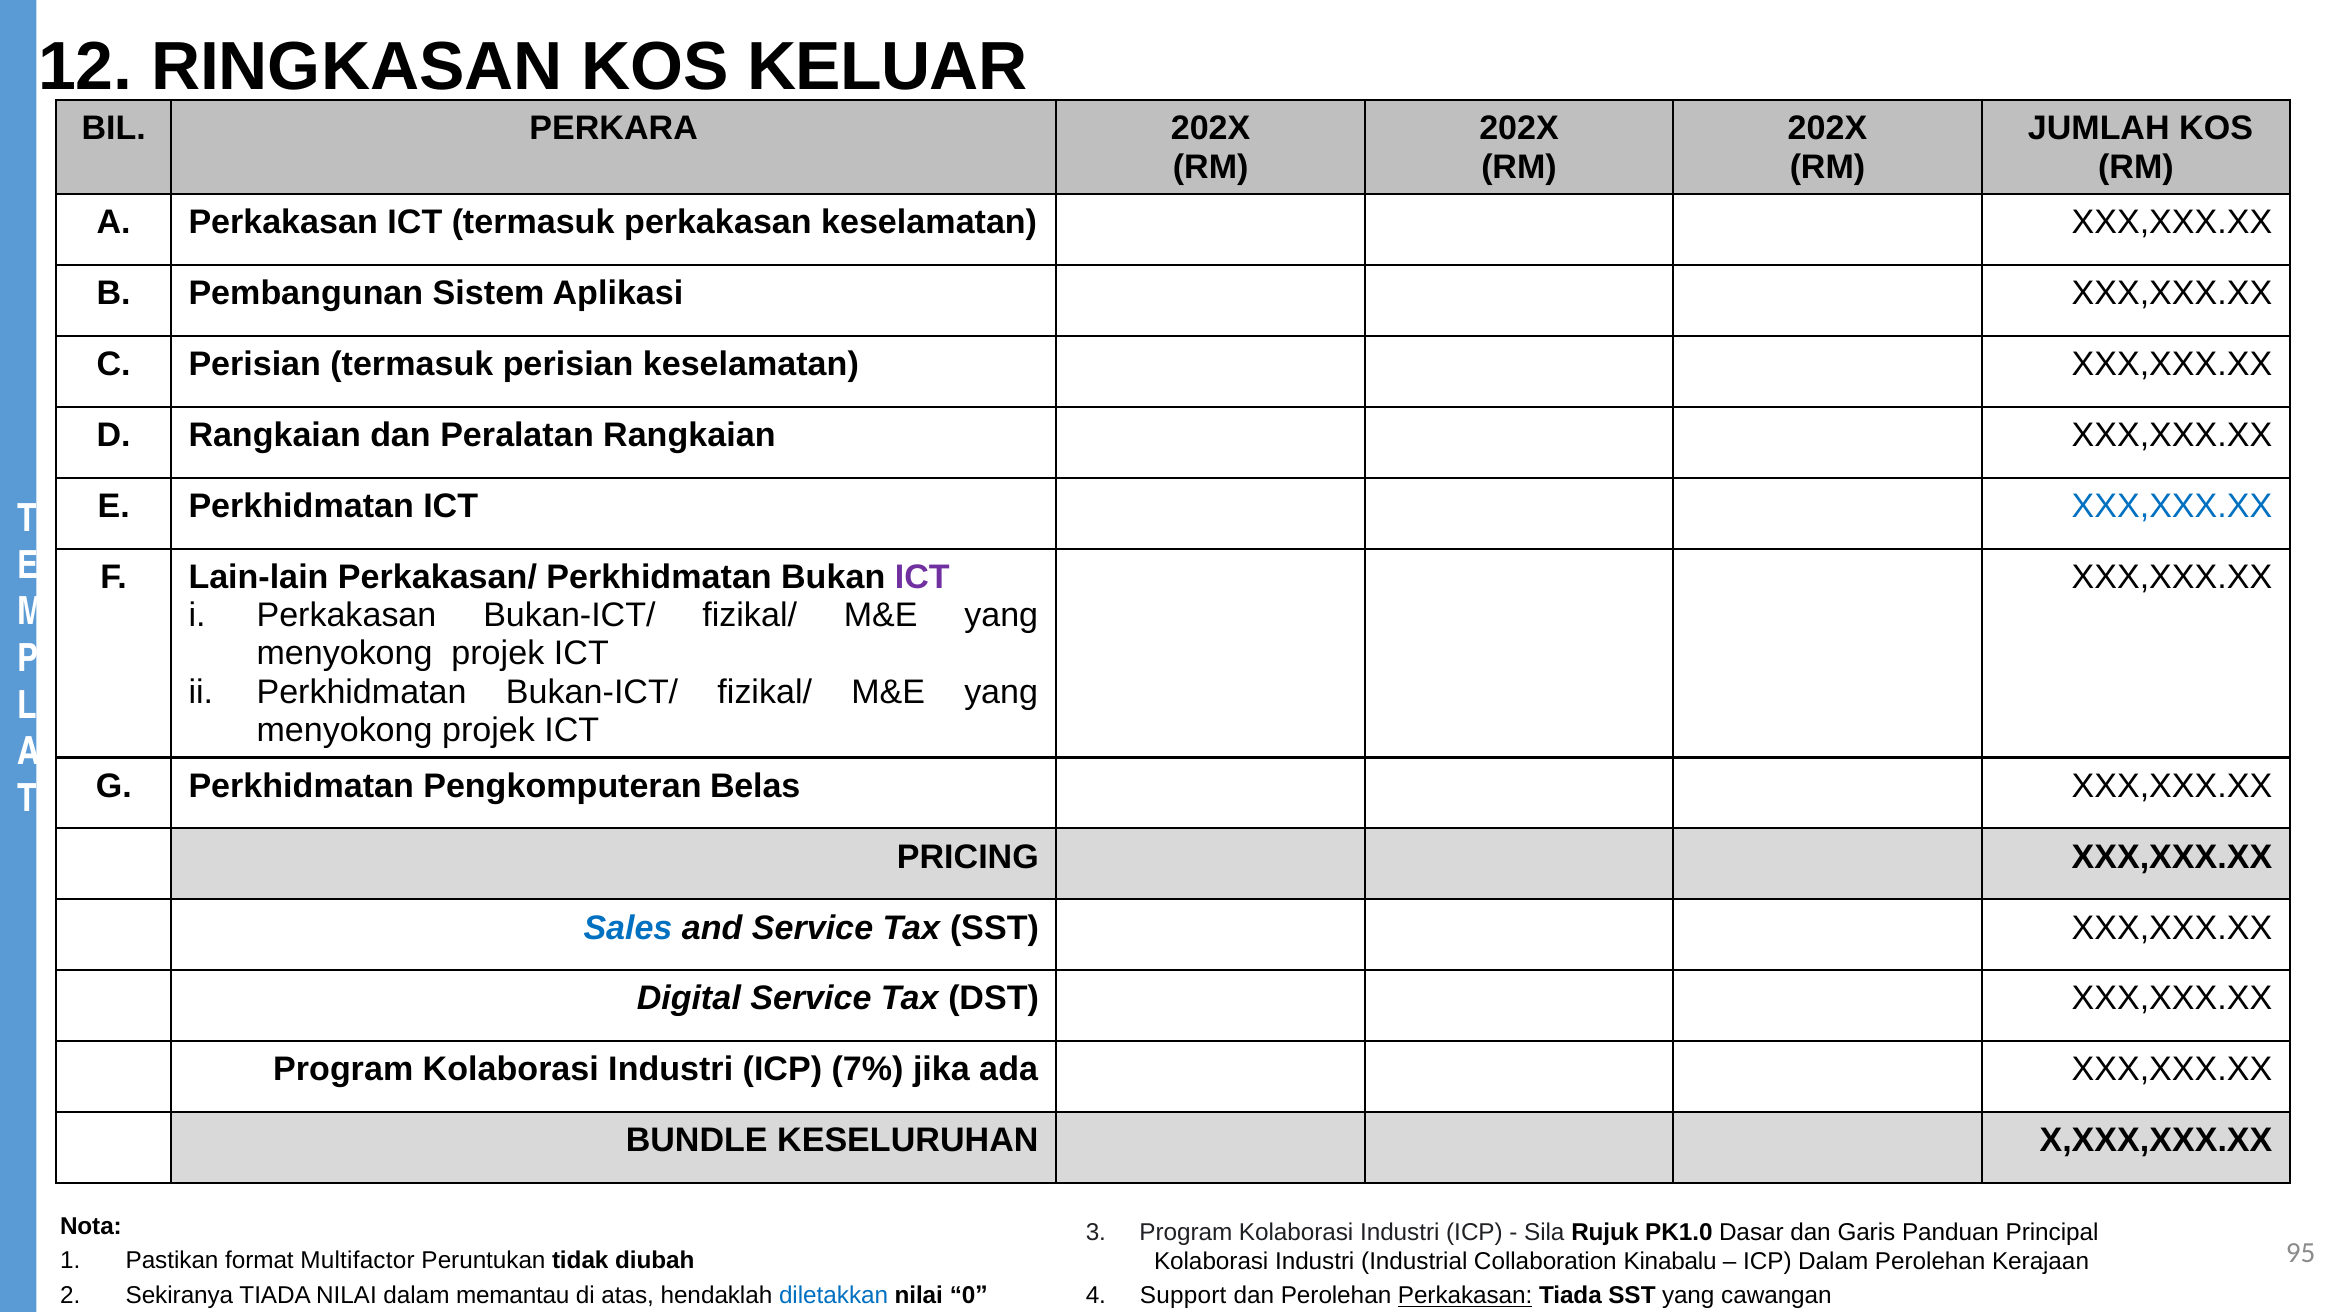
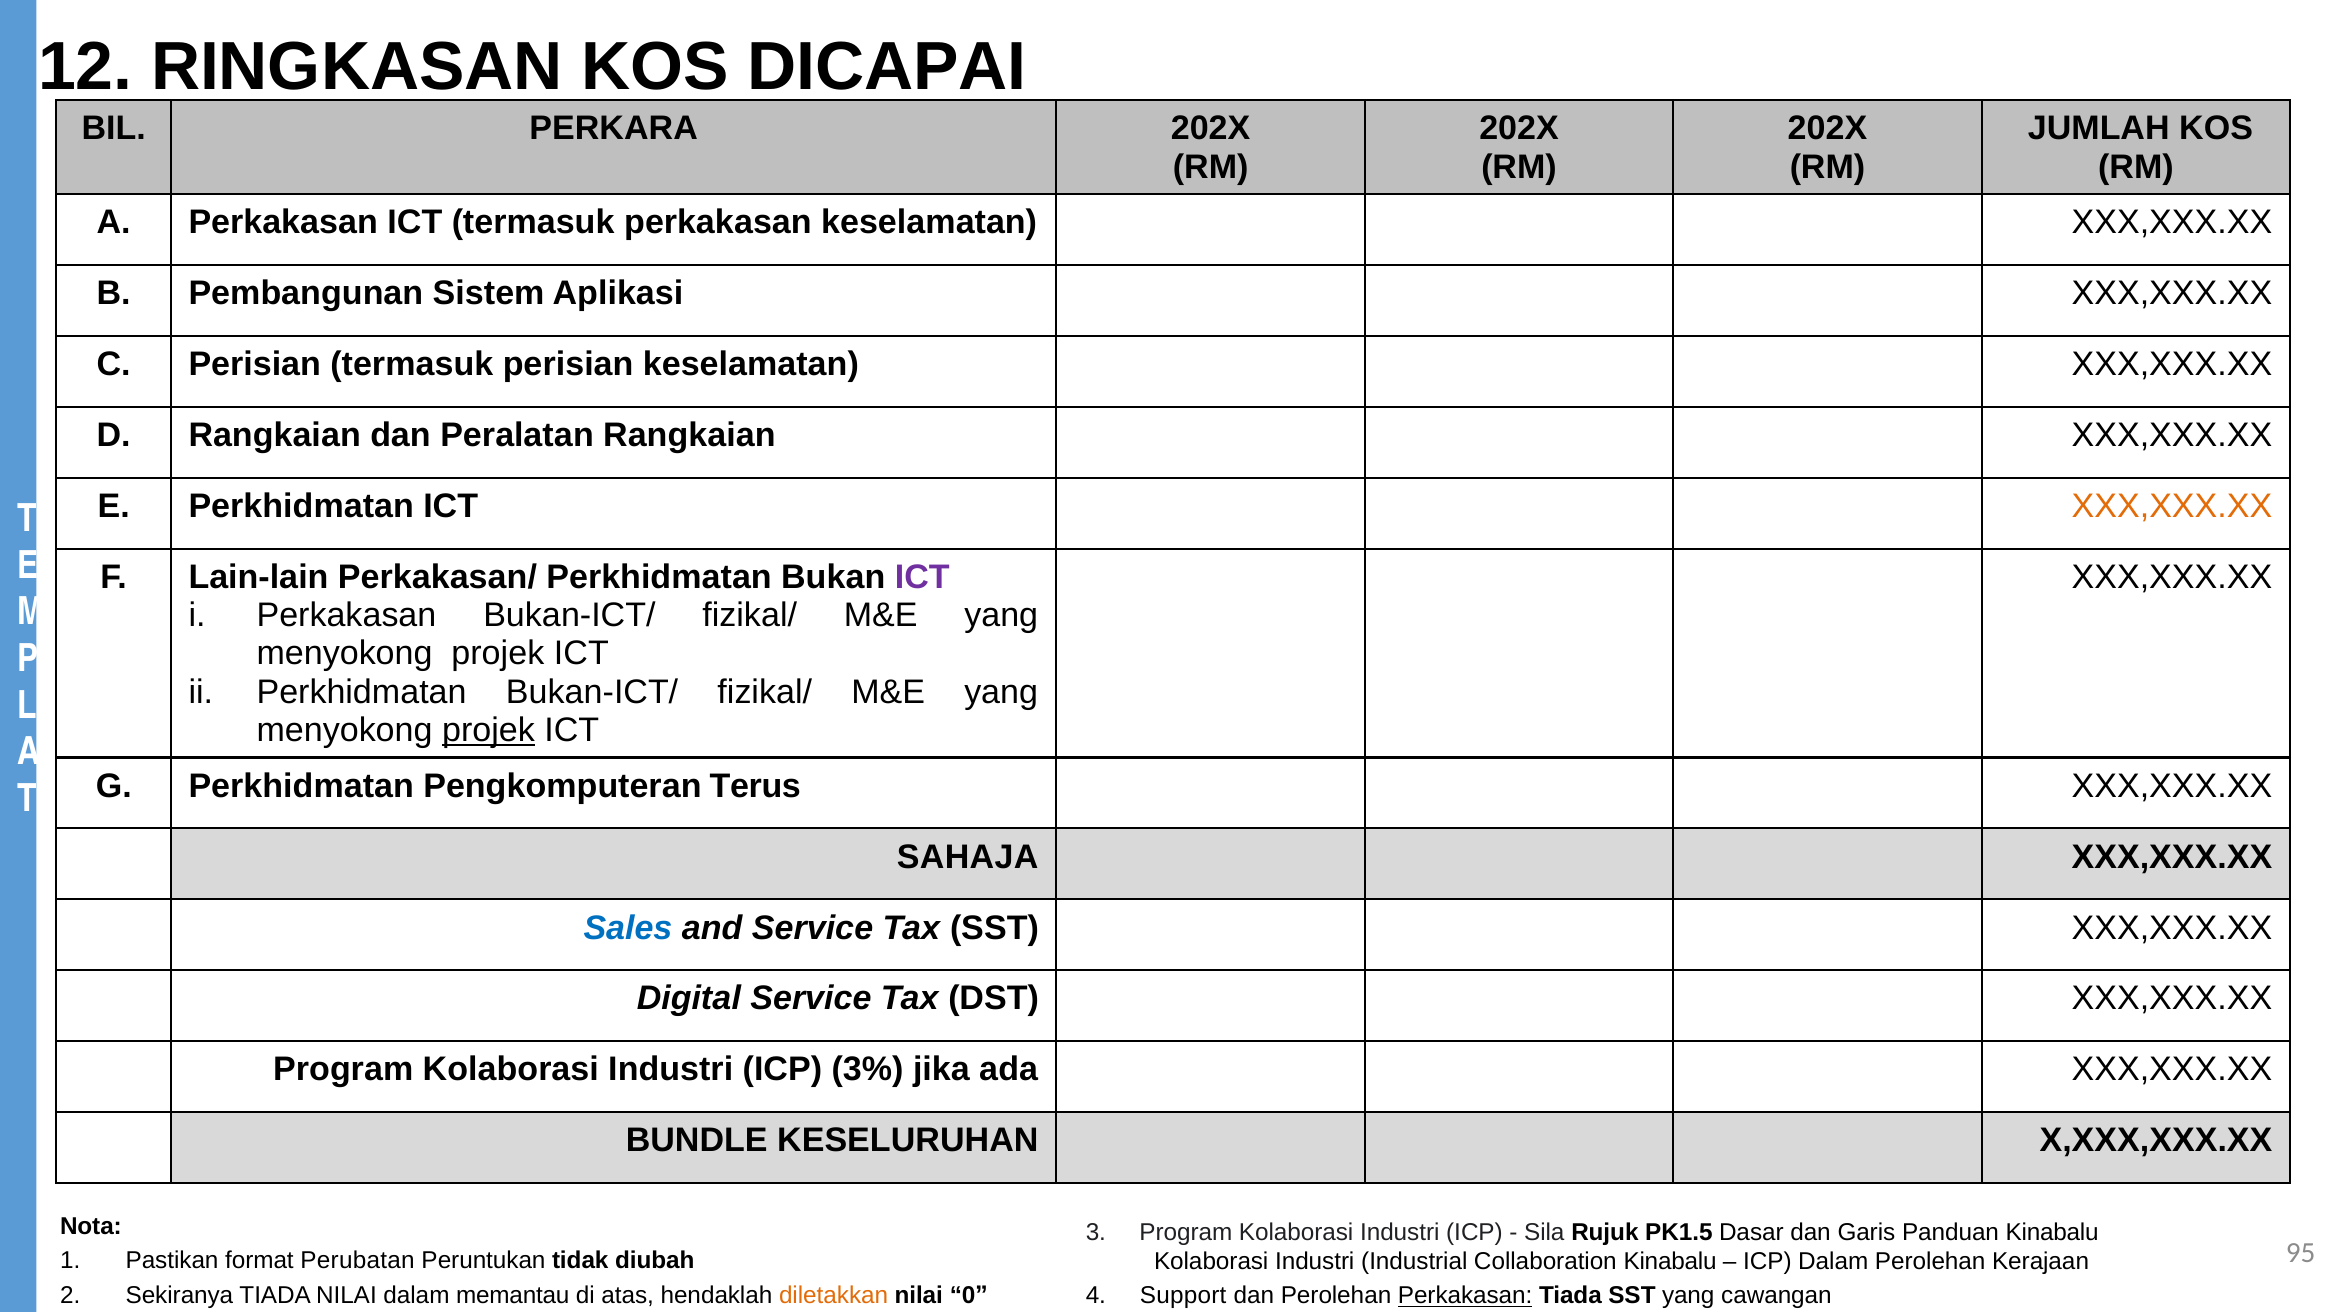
KELUAR: KELUAR -> DICAPAI (887, 67)
XXX,XXX.XX colour: blue -> orange (2172, 506)
projek underline: none -> present (489, 730)
Belas: Belas -> Terus (755, 786)
PRICING: PRICING -> SAHAJA (968, 857)
7%: 7% -> 3% (867, 1070)
PK1.0: PK1.0 -> PK1.5 (1679, 1233)
Panduan Principal: Principal -> Kinabalu (2052, 1233)
Multifactor: Multifactor -> Perubatan (358, 1261)
diletakkan colour: blue -> orange (834, 1296)
